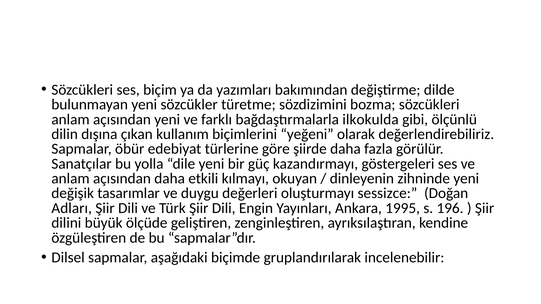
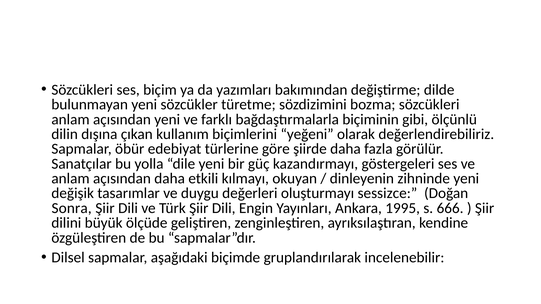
ilkokulda: ilkokulda -> biçiminin (371, 119)
Adları: Adları -> Sonra (72, 208)
196: 196 -> 666 (450, 208)
